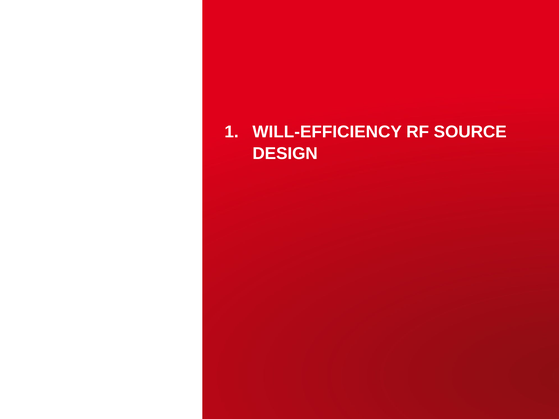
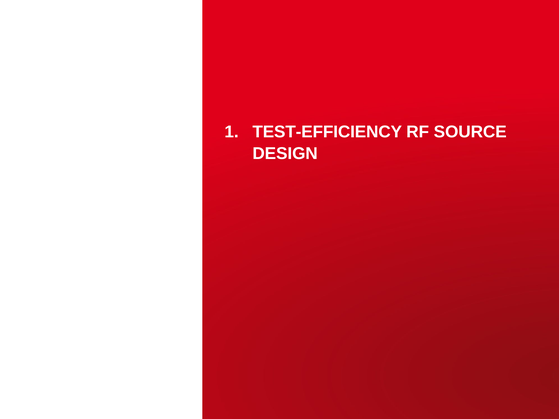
WILL-EFFICIENCY: WILL-EFFICIENCY -> TEST-EFFICIENCY (327, 132)
